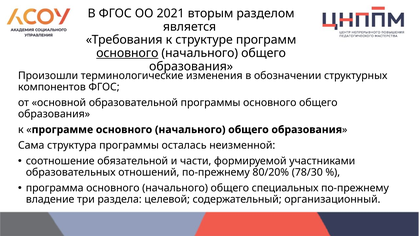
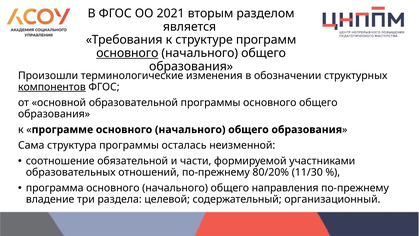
компонентов underline: none -> present (52, 87)
78/30: 78/30 -> 11/30 (307, 172)
специальных: специальных -> направления (285, 188)
